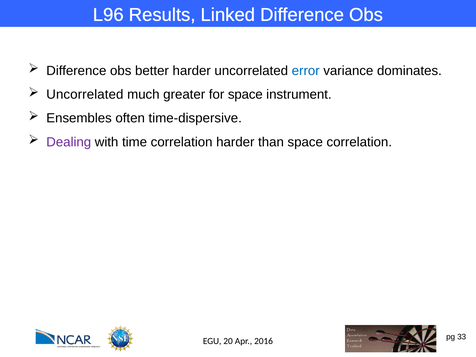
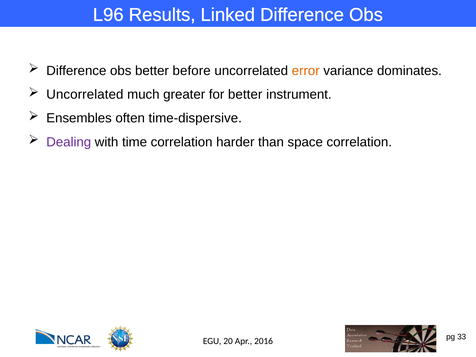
better harder: harder -> before (192, 71)
error colour: blue -> orange (306, 71)
for space: space -> better (245, 94)
